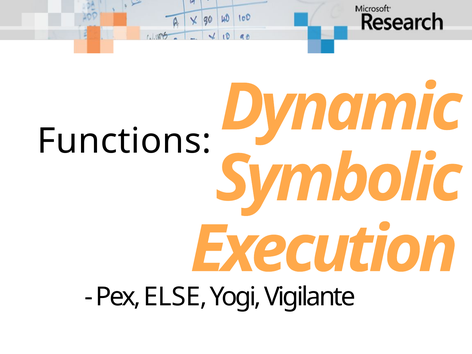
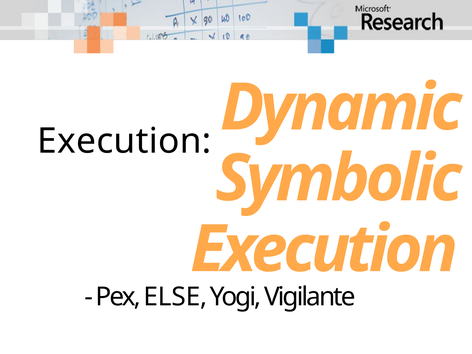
Functions: Functions -> Execution (124, 141)
